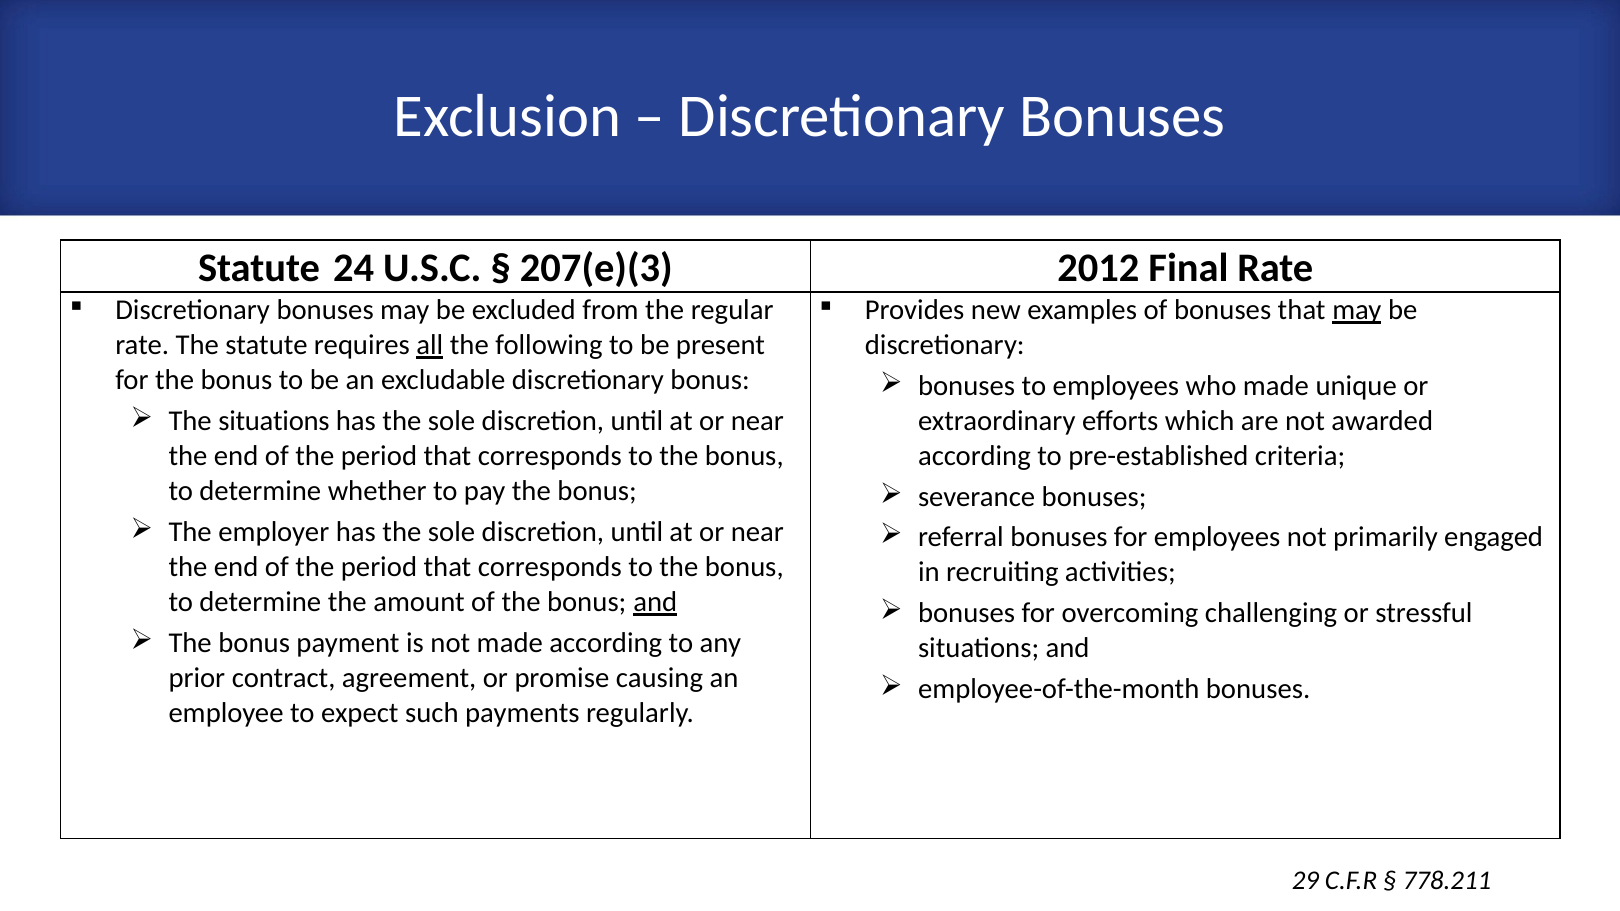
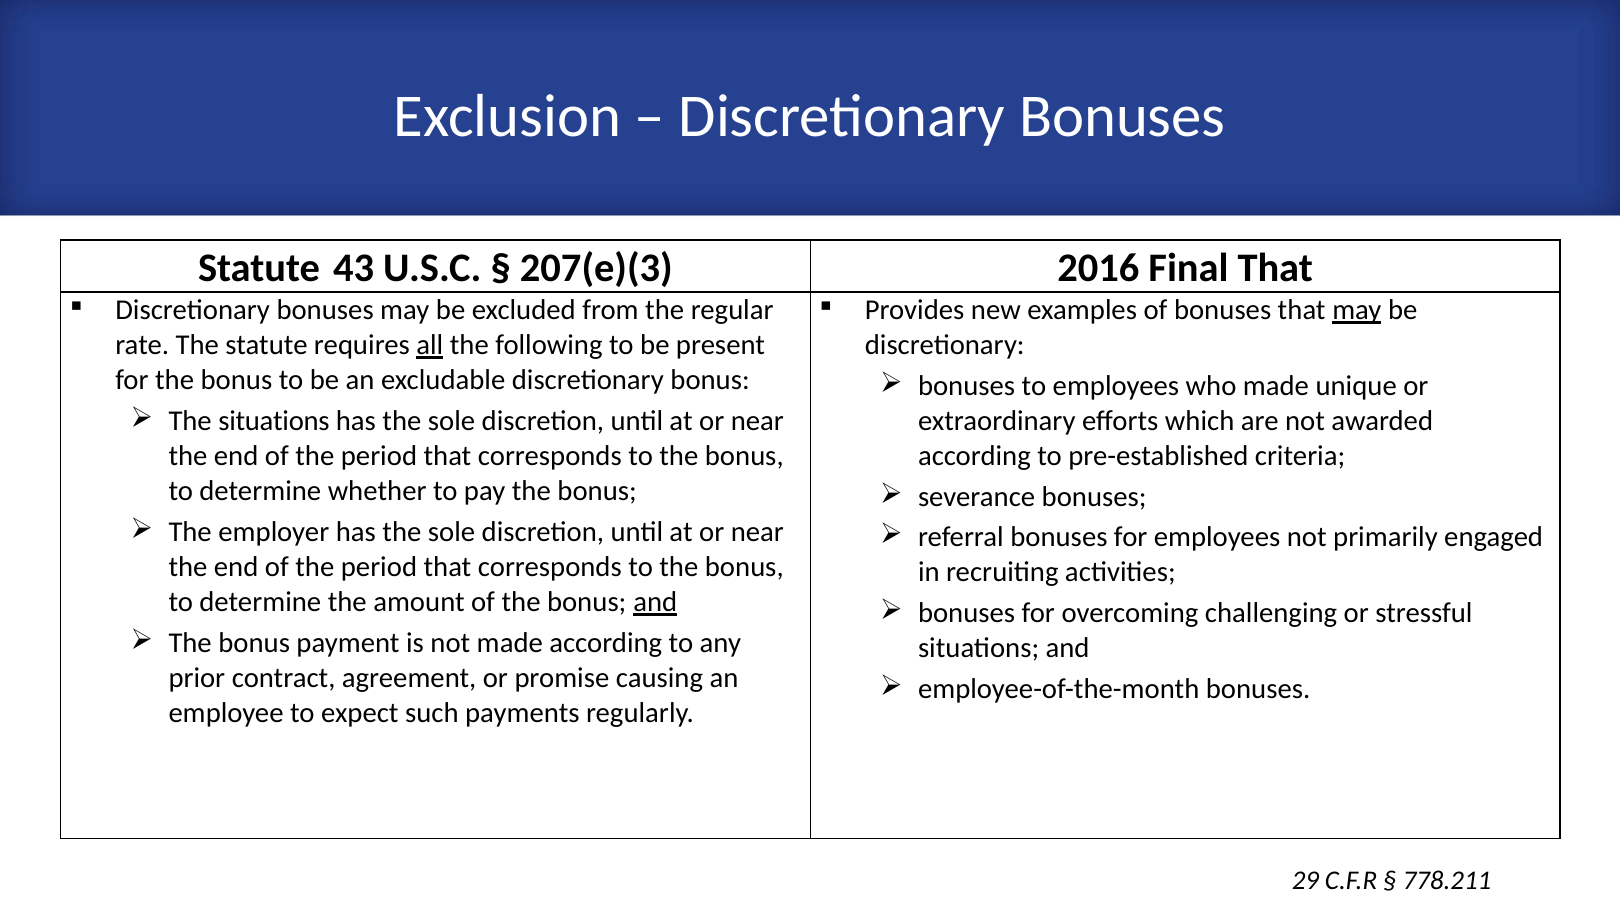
24: 24 -> 43 (354, 269)
2012: 2012 -> 2016 (1098, 269)
Final Rate: Rate -> That (1275, 269)
